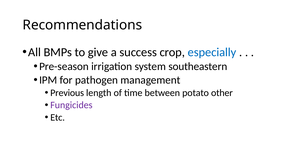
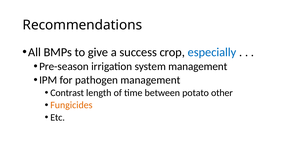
system southeastern: southeastern -> management (198, 66)
Previous: Previous -> Contrast (67, 93)
Fungicides colour: purple -> orange (71, 105)
